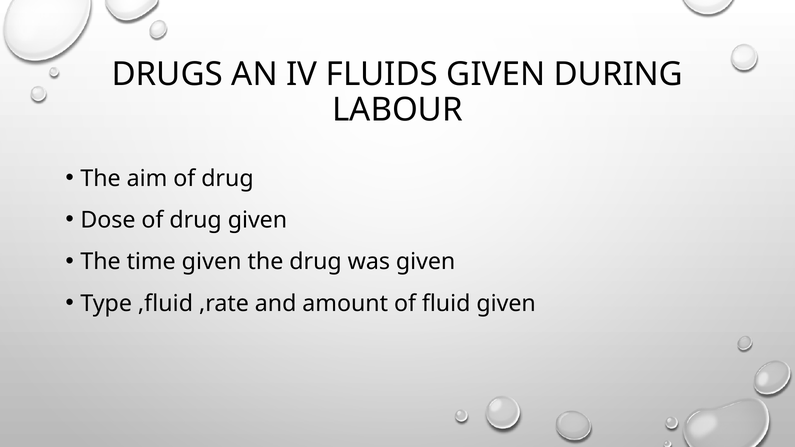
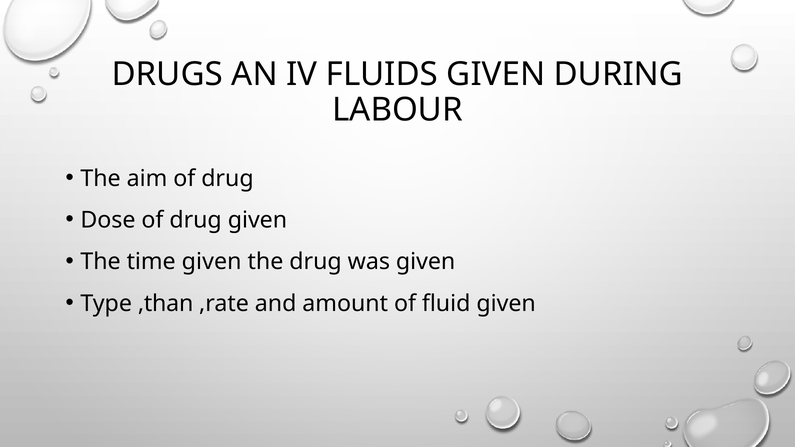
,fluid: ,fluid -> ,than (166, 303)
